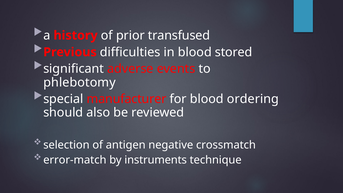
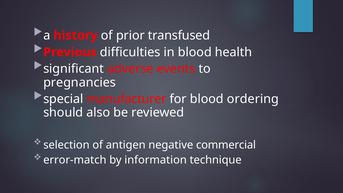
stored: stored -> health (234, 52)
phlebotomy: phlebotomy -> pregnancies (80, 82)
crossmatch: crossmatch -> commercial (226, 145)
instruments: instruments -> information (156, 160)
